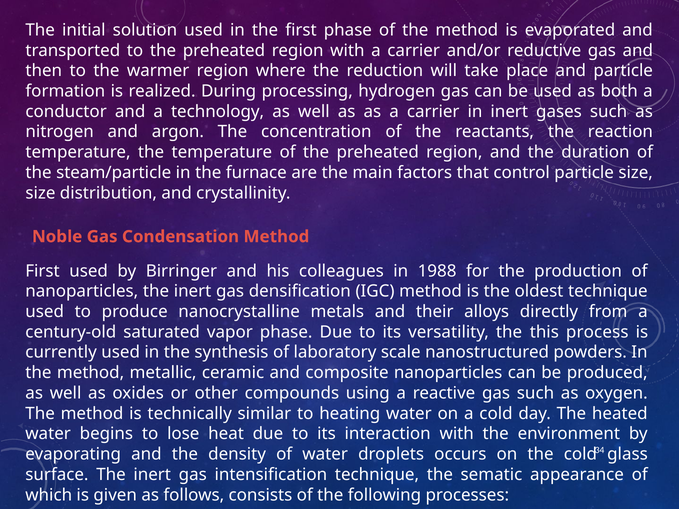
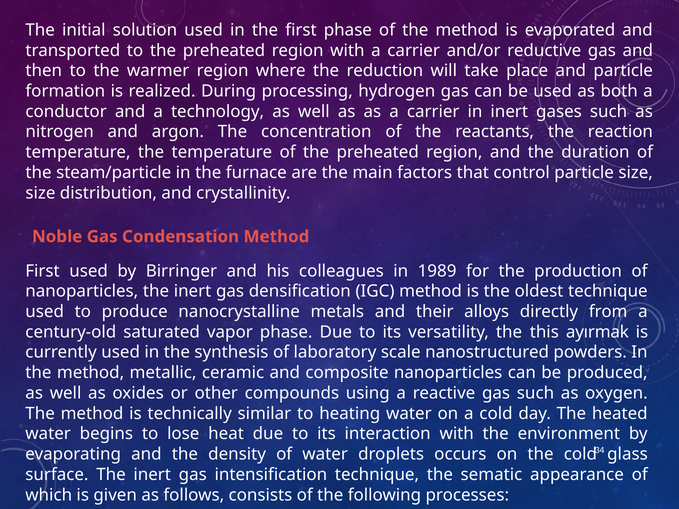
1988: 1988 -> 1989 (437, 271)
process: process -> ayırmak (597, 332)
